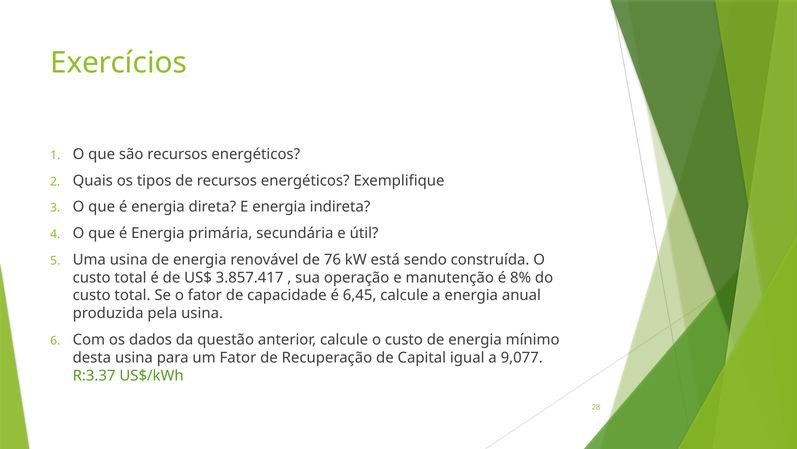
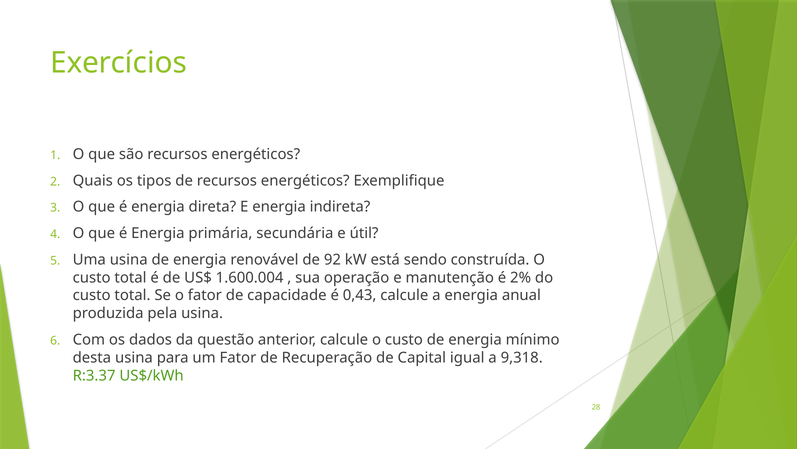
76: 76 -> 92 (332, 259)
3.857.417: 3.857.417 -> 1.600.004 (250, 277)
8%: 8% -> 2% (521, 277)
6,45: 6,45 -> 0,43 (360, 295)
9,077: 9,077 -> 9,318 (522, 357)
